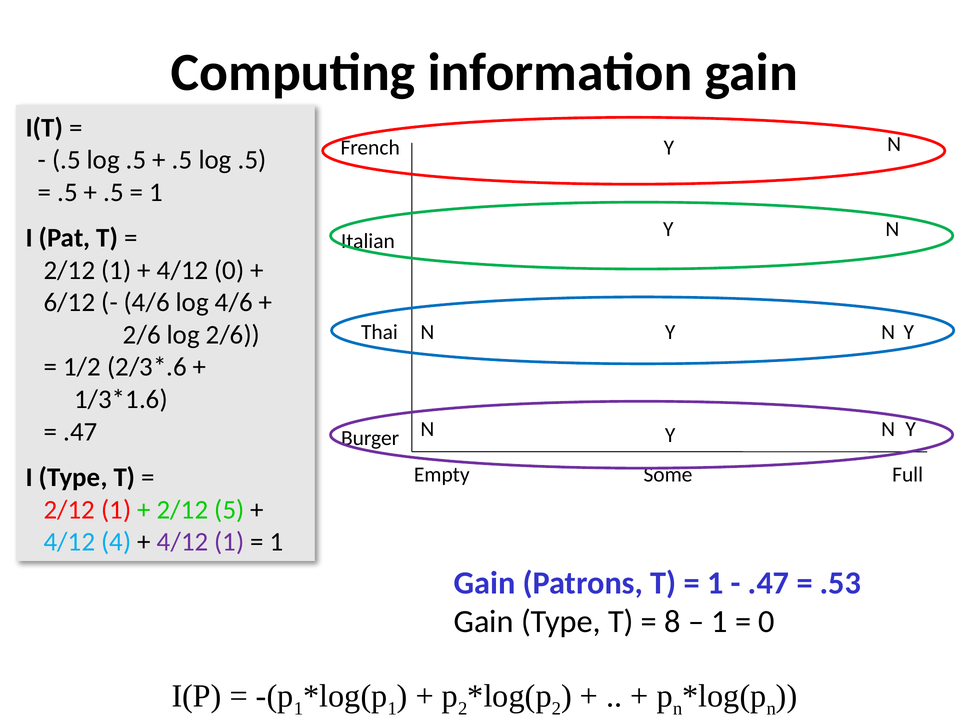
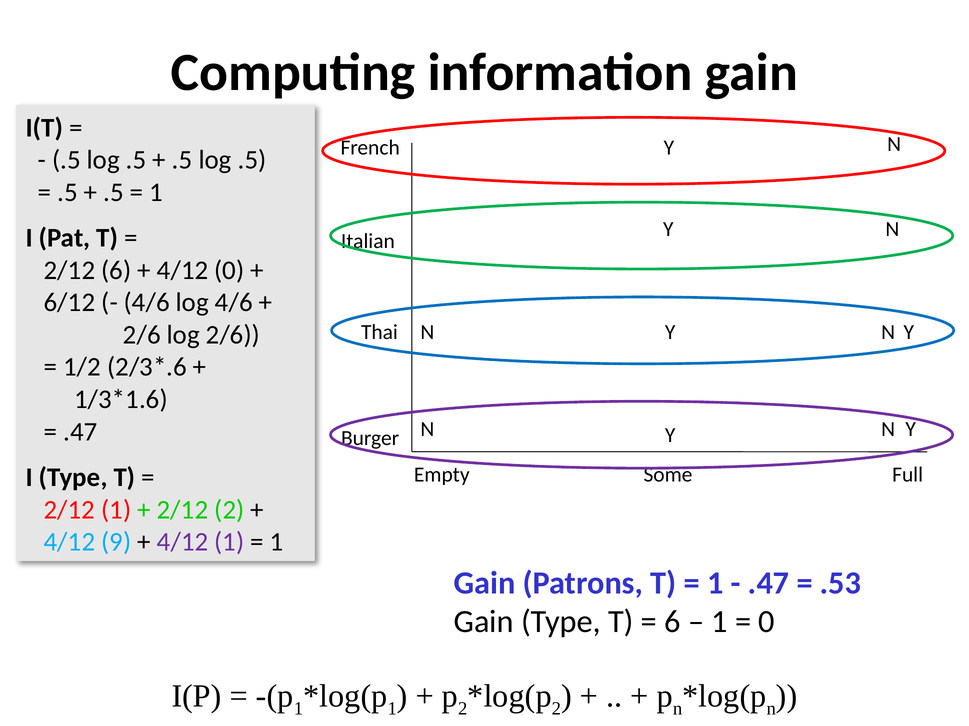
1: 1 -> 6 (116, 271)
2/12 5: 5 -> 2 (229, 510)
4: 4 -> 9 (116, 542)
8: 8 -> 6 (673, 622)
